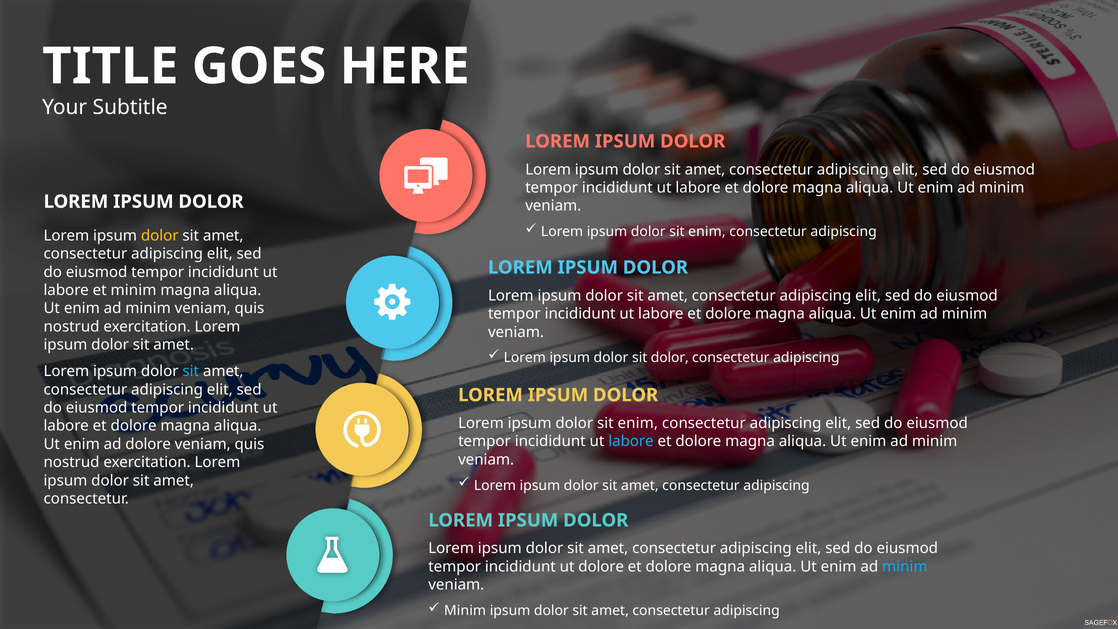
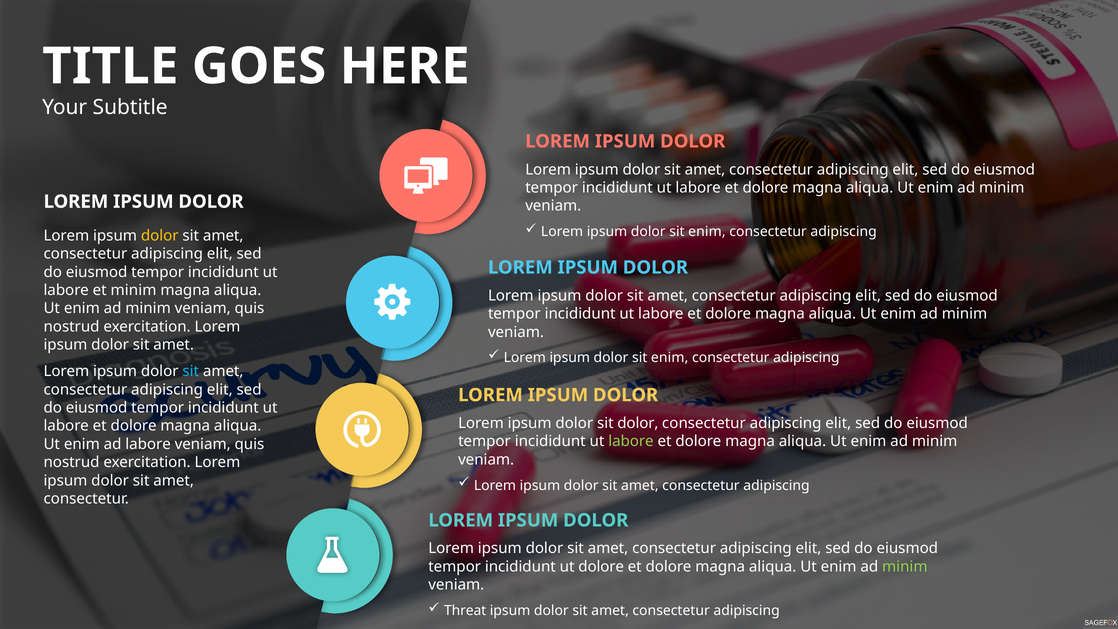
dolor: dolor -> enim (670, 358)
enim: enim -> dolor (638, 423)
labore colour: light blue -> light green (631, 441)
ad dolore: dolore -> labore (148, 444)
minim colour: light blue -> light green (905, 567)
Minim: Minim -> Threat (465, 611)
